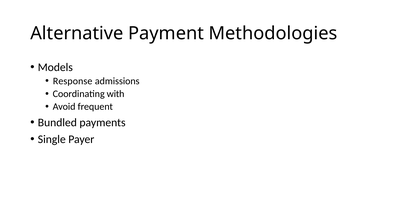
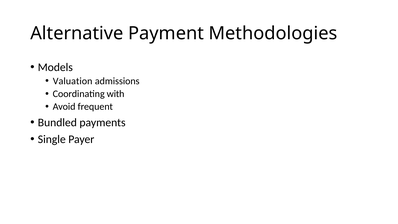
Response: Response -> Valuation (73, 81)
